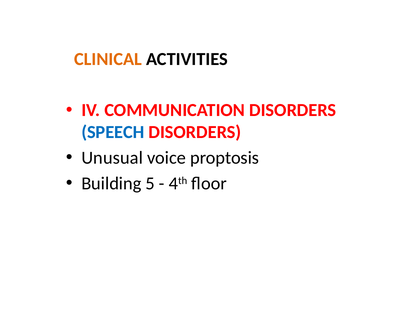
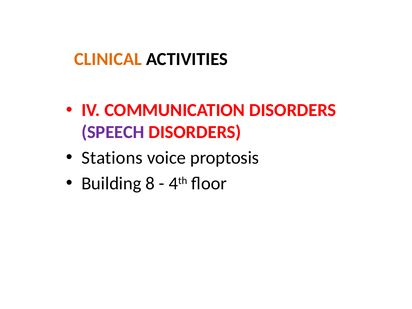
SPEECH colour: blue -> purple (113, 132)
Unusual: Unusual -> Stations (112, 158)
5: 5 -> 8 (150, 184)
